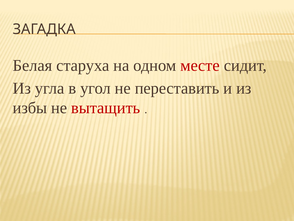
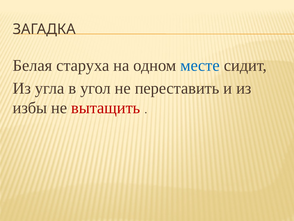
месте colour: red -> blue (200, 65)
